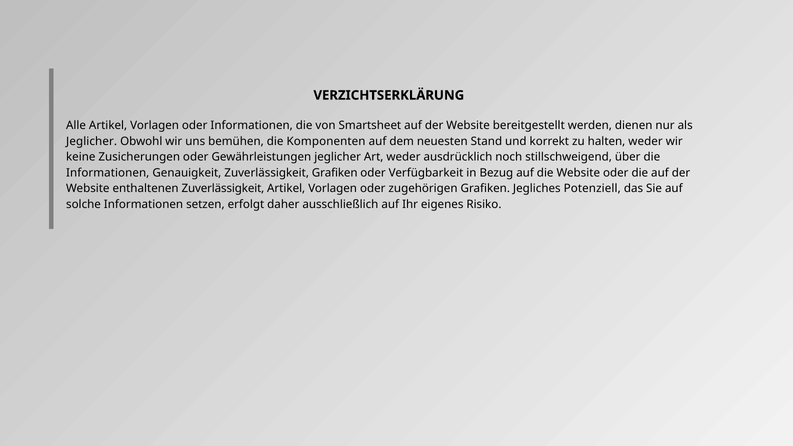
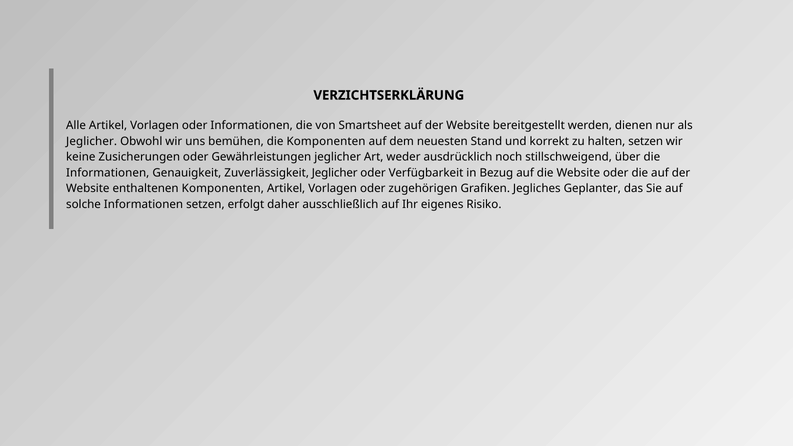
halten weder: weder -> setzen (646, 141)
Zuverlässigkeit Grafiken: Grafiken -> Jeglicher (335, 173)
enthaltenen Zuverlässigkeit: Zuverlässigkeit -> Komponenten (223, 189)
Potenziell: Potenziell -> Geplanter (592, 189)
